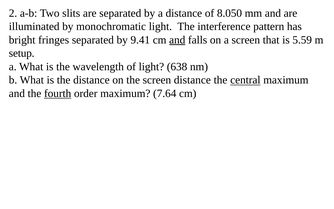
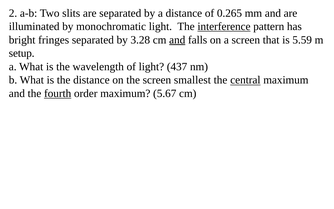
8.050: 8.050 -> 0.265 (229, 13)
interference underline: none -> present (224, 26)
9.41: 9.41 -> 3.28 (140, 40)
638: 638 -> 437 (177, 67)
screen distance: distance -> smallest (192, 80)
7.64: 7.64 -> 5.67 (165, 93)
